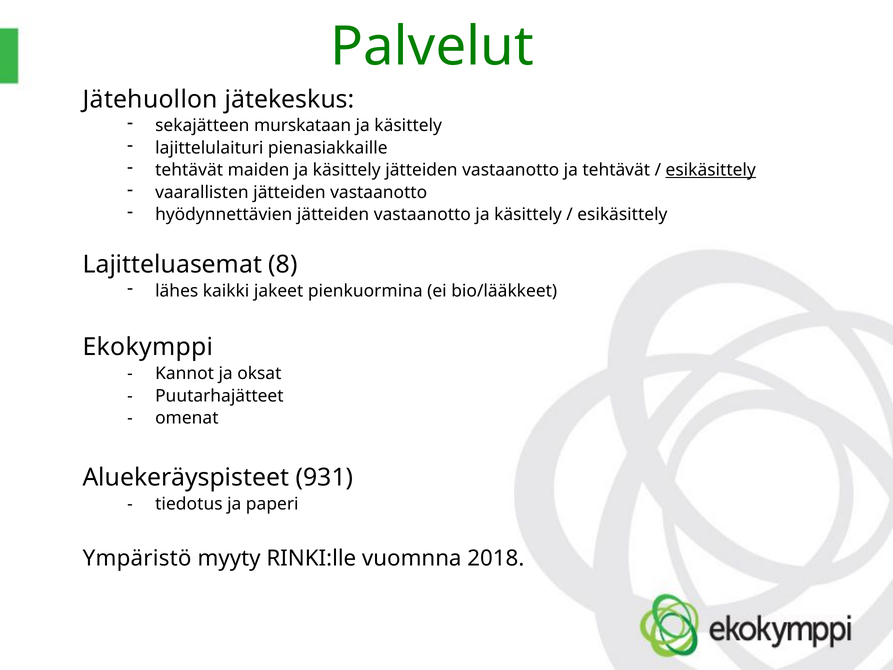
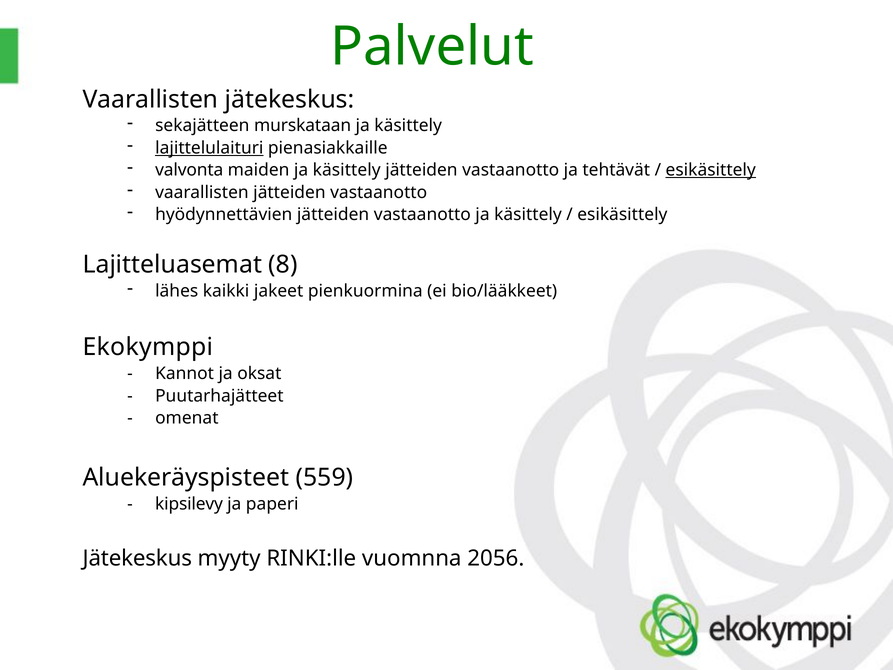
Jätehuollon: Jätehuollon -> Vaarallisten (150, 99)
lajittelulaituri underline: none -> present (209, 148)
tehtävät: tehtävät -> valvonta (189, 170)
931: 931 -> 559 (325, 477)
tiedotus: tiedotus -> kipsilevy (189, 504)
Ympäristö: Ympäristö -> Jätekeskus (137, 558)
2018: 2018 -> 2056 (496, 558)
